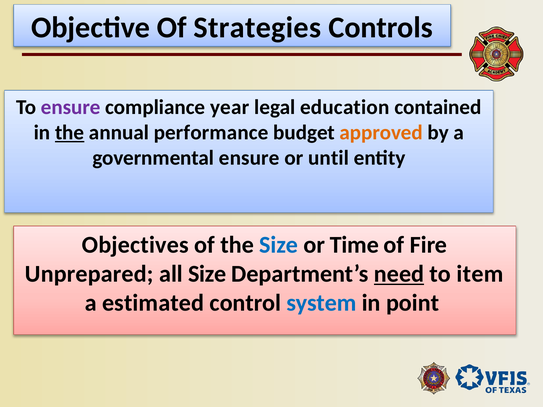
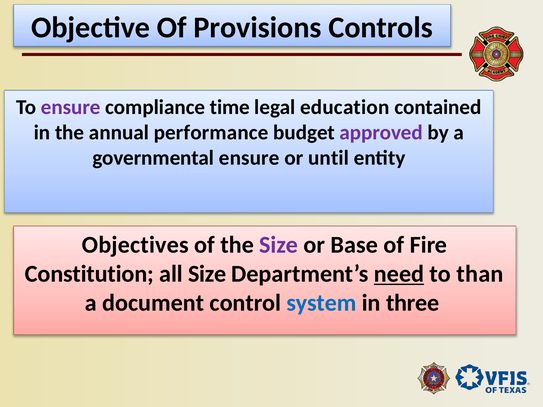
Strategies: Strategies -> Provisions (258, 27)
year: year -> time (230, 107)
the underline: present -> none (70, 133)
approved colour: orange -> purple (381, 133)
Size colour: blue -> purple (279, 245)
Time: Time -> Base (354, 245)
Unprepared: Unprepared -> Constitution (89, 274)
item: item -> than (480, 274)
estimated: estimated -> document (153, 303)
point: point -> three (413, 303)
